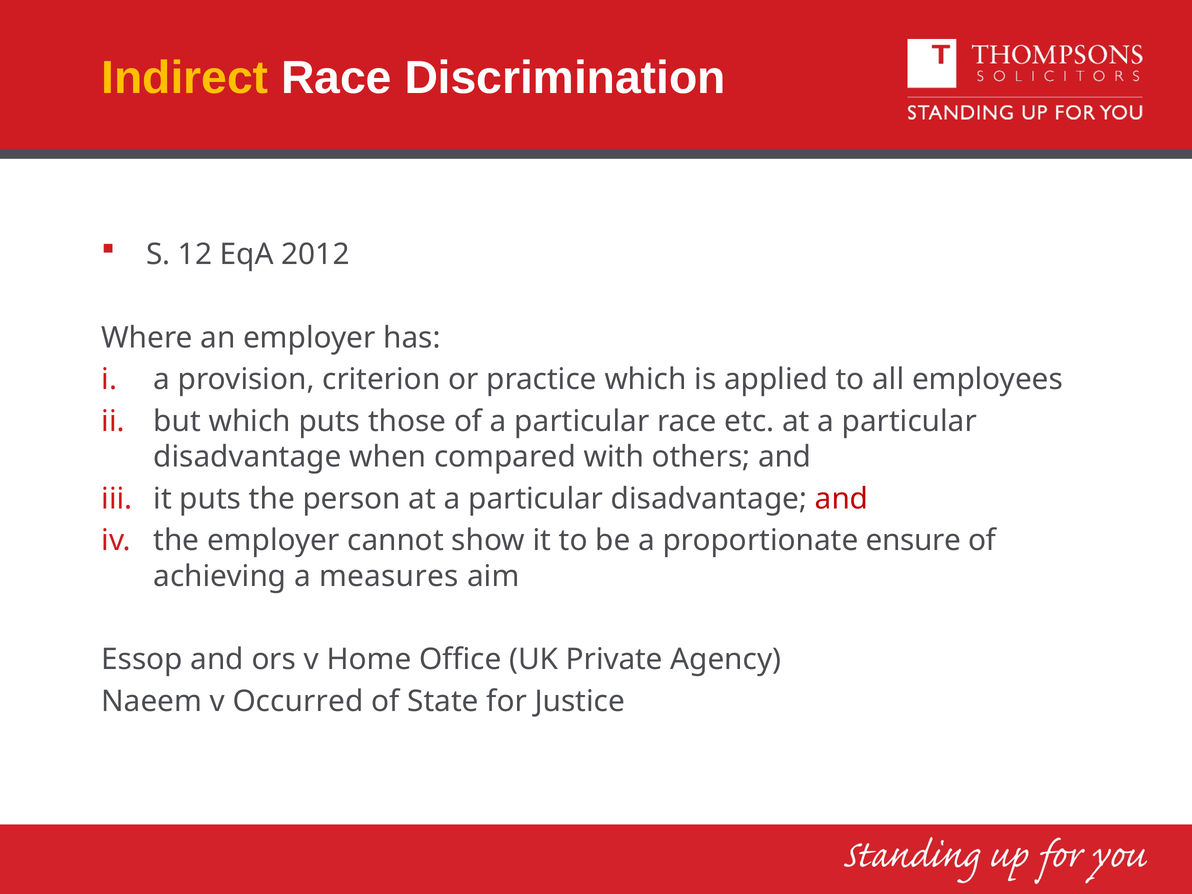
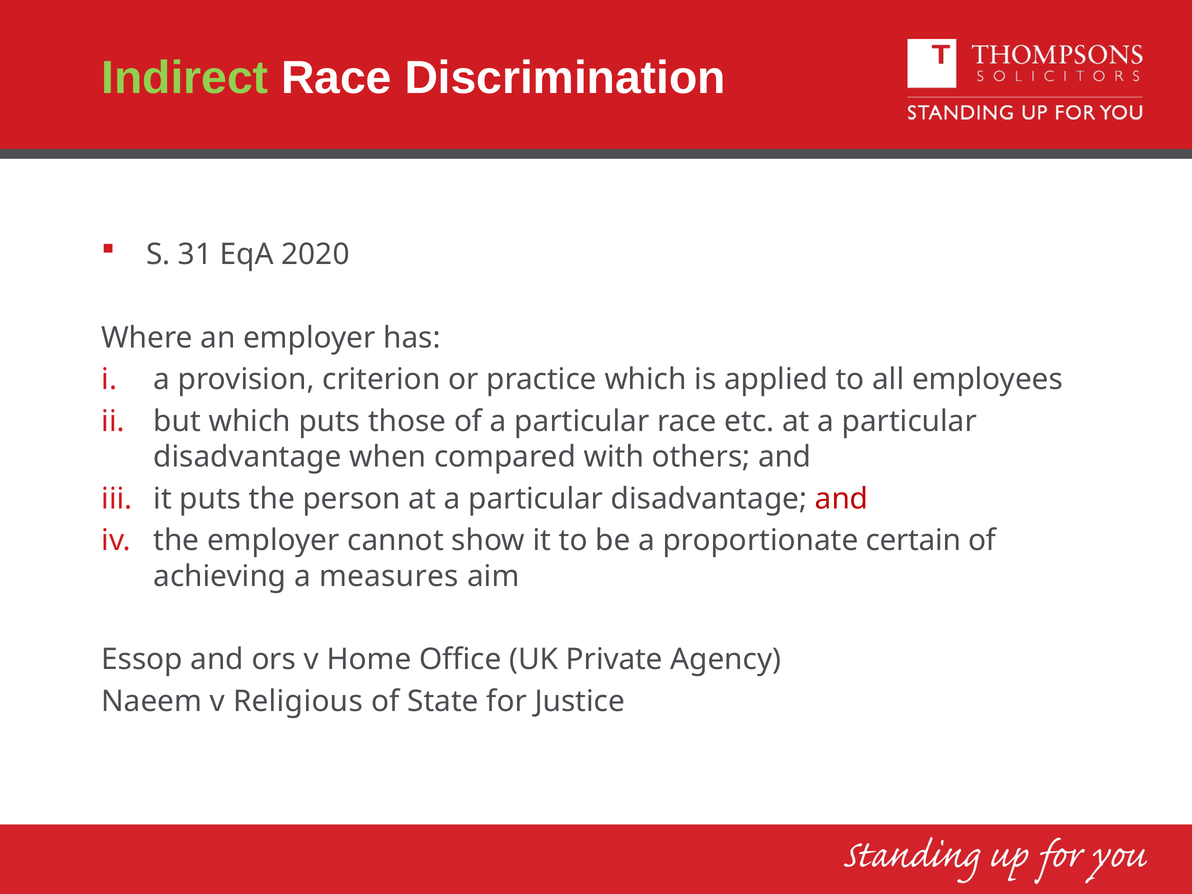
Indirect colour: yellow -> light green (185, 78)
12: 12 -> 31 (195, 254)
2012: 2012 -> 2020 (315, 254)
ensure: ensure -> certain (913, 540)
Occurred: Occurred -> Religious (298, 701)
